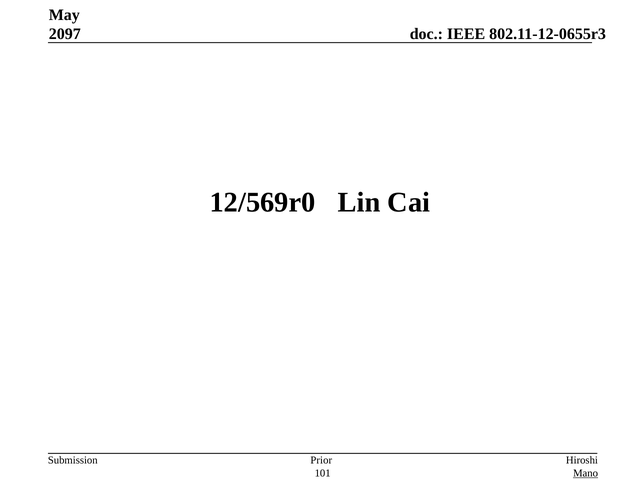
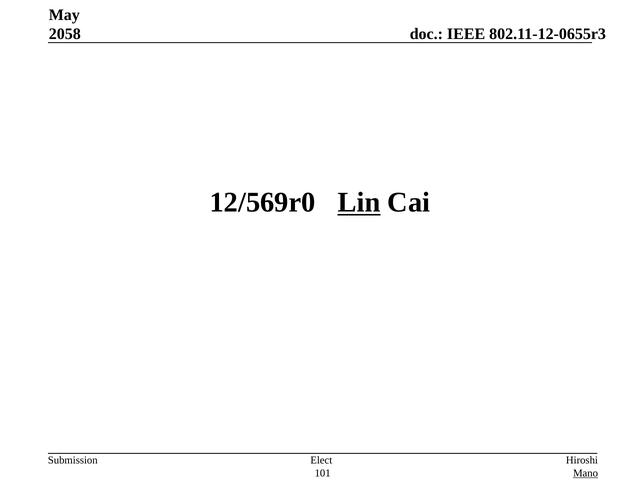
2097: 2097 -> 2058 (65, 34)
Lin underline: none -> present (359, 203)
Prior: Prior -> Elect (321, 460)
